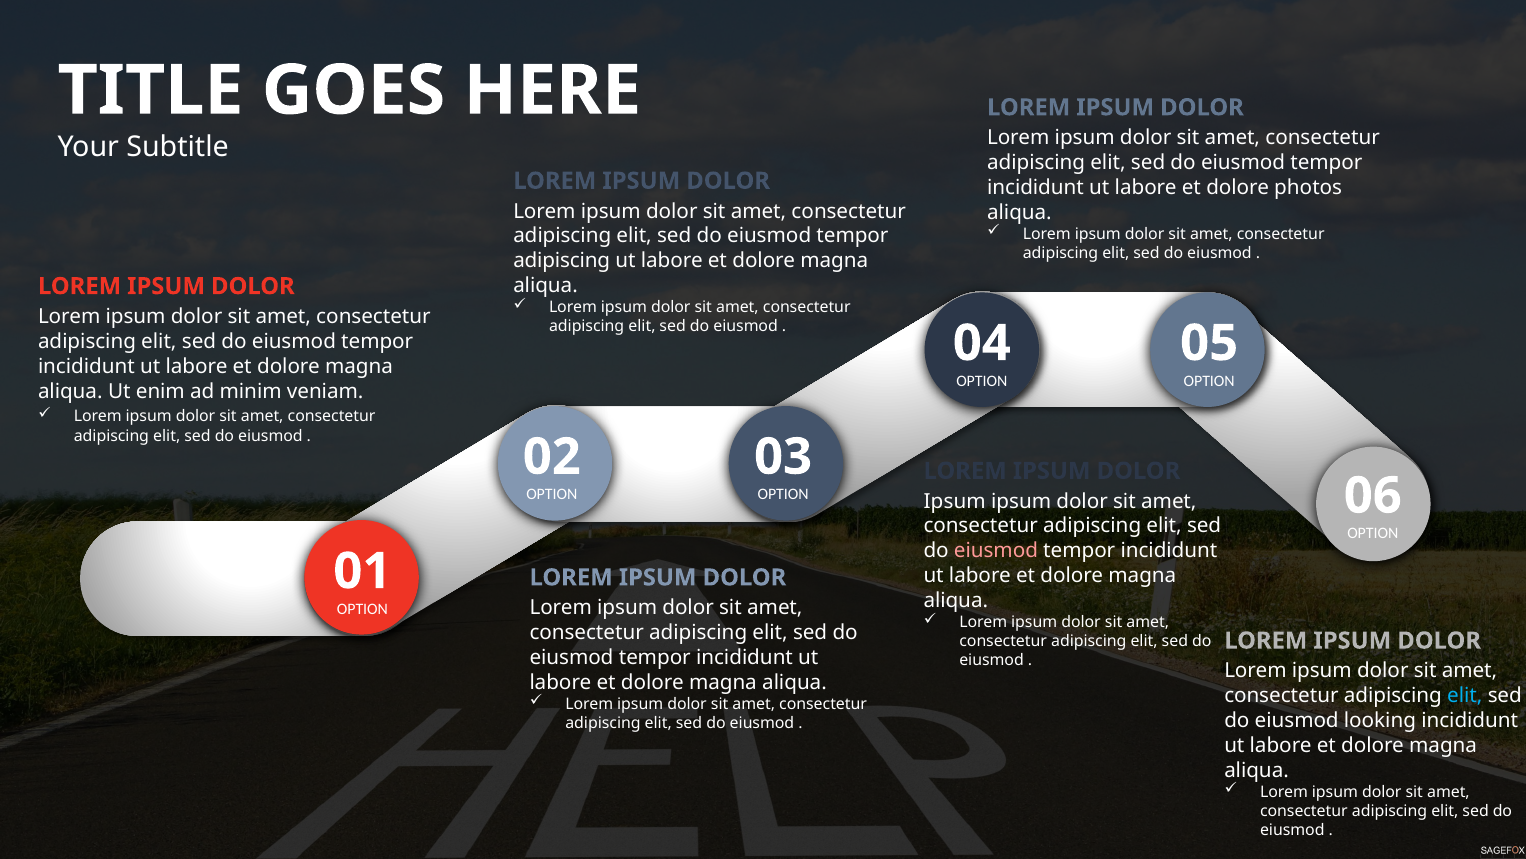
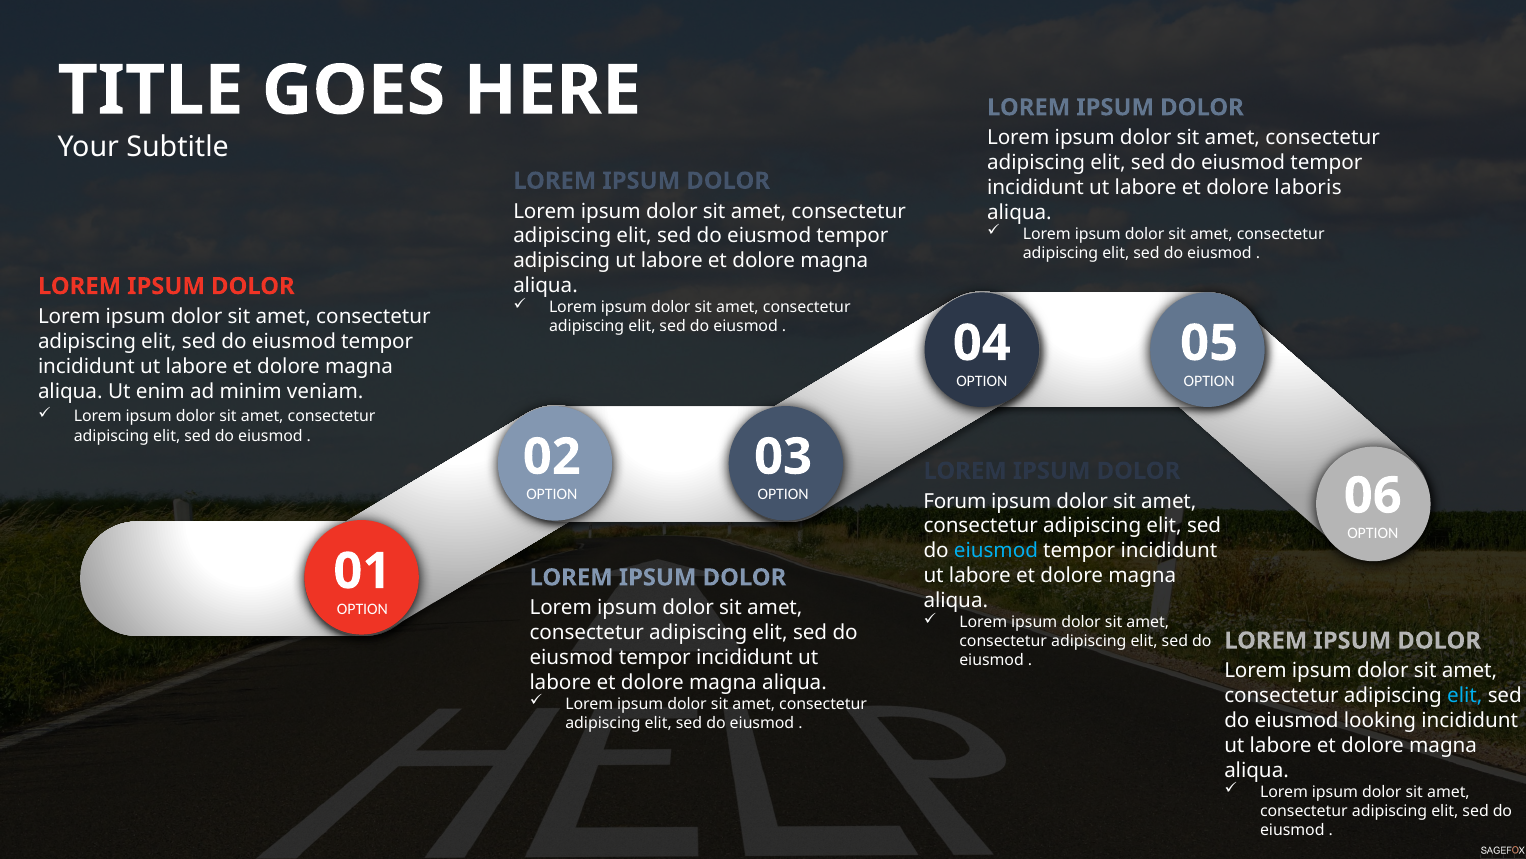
photos: photos -> laboris (1308, 187)
Ipsum: Ipsum -> Forum (955, 501)
eiusmod colour: pink -> light blue (996, 551)
